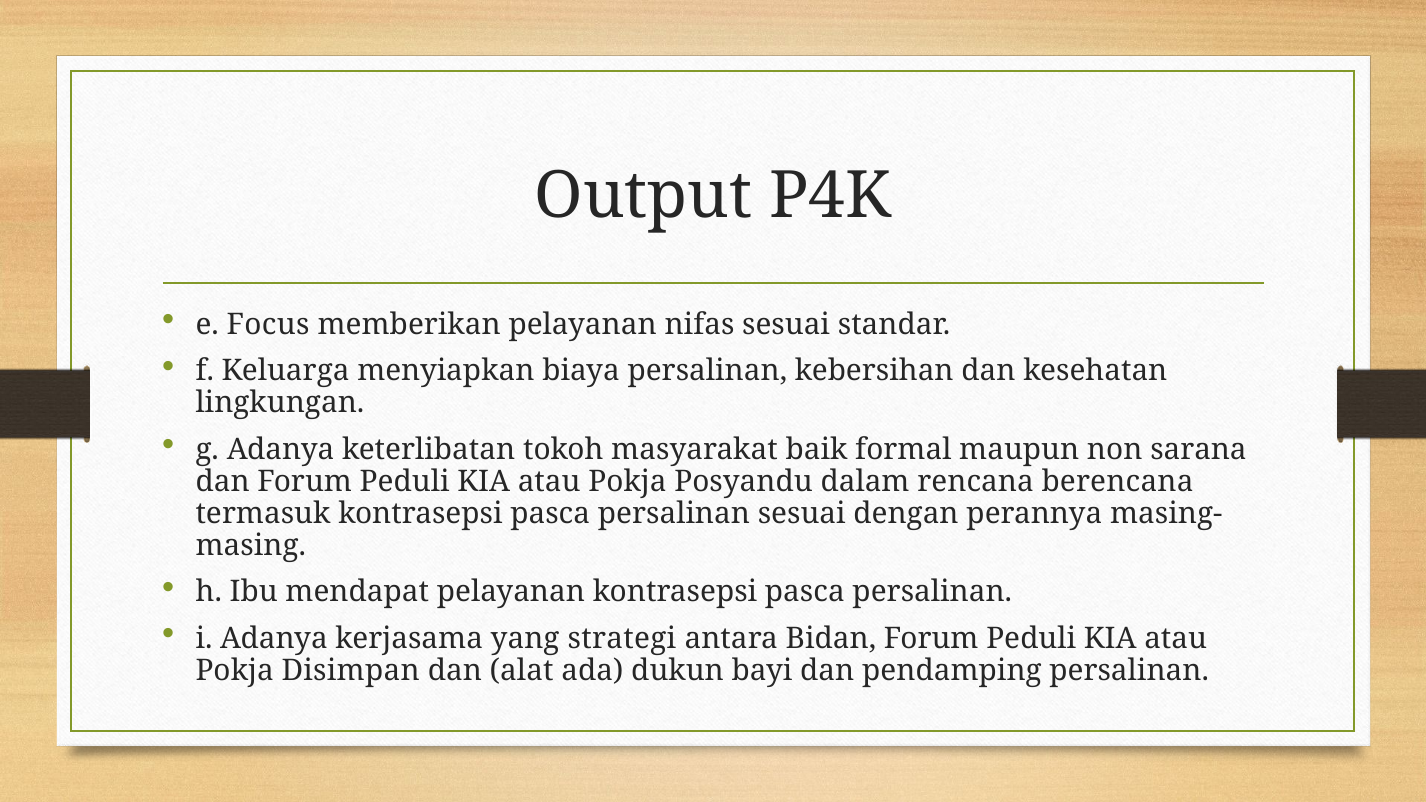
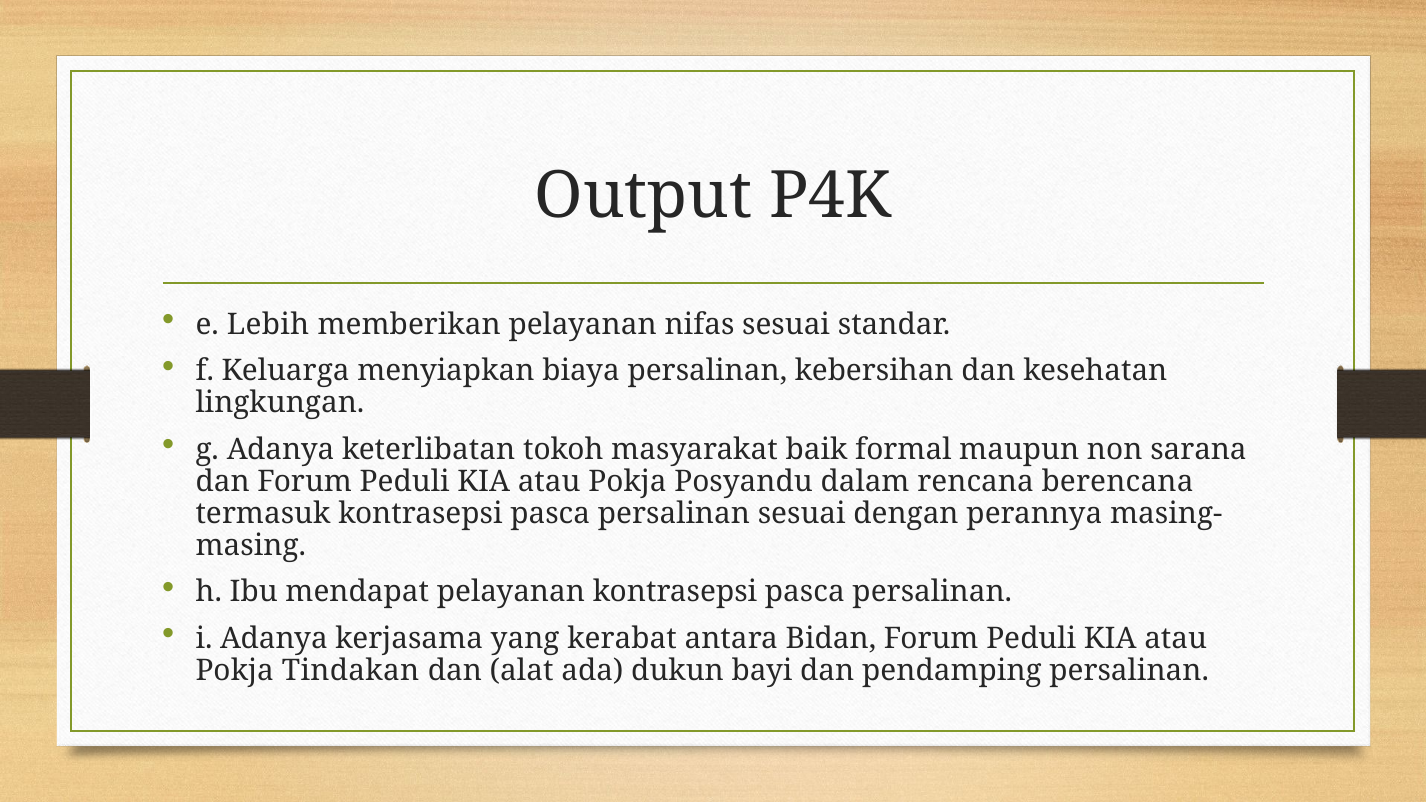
Focus: Focus -> Lebih (268, 324)
strategi: strategi -> kerabat (622, 639)
Disimpan: Disimpan -> Tindakan (351, 671)
